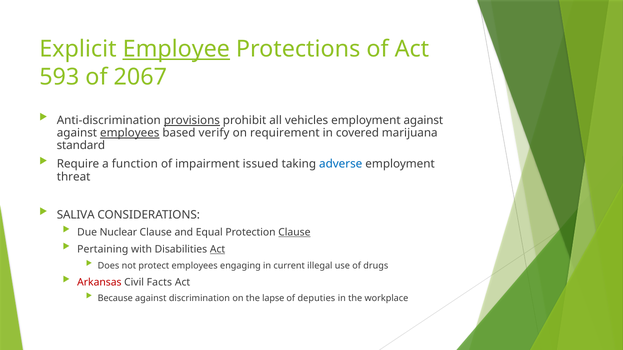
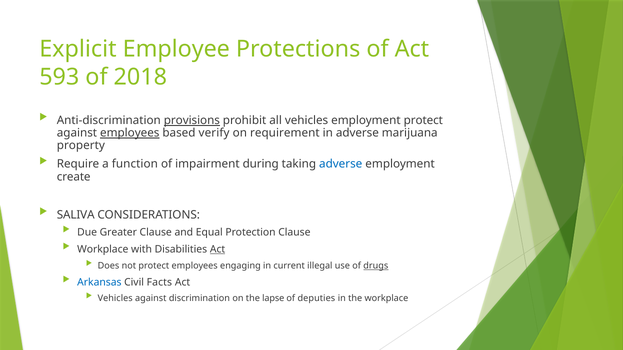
Employee underline: present -> none (176, 49)
2067: 2067 -> 2018 (140, 77)
employment against: against -> protect (423, 121)
in covered: covered -> adverse (357, 133)
standard: standard -> property (81, 146)
issued: issued -> during (261, 164)
threat: threat -> create (74, 177)
Nuclear: Nuclear -> Greater (118, 233)
Clause underline: present -> none (294, 233)
Pertaining: Pertaining -> Workplace (103, 250)
drugs underline: none -> present (376, 266)
Arkansas colour: red -> blue (99, 282)
Because: Because -> Vehicles (115, 299)
